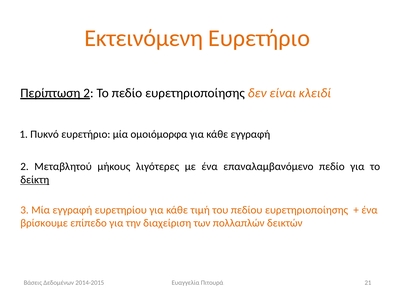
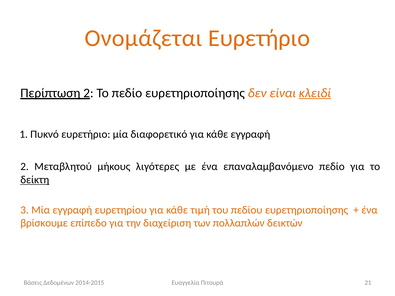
Εκτεινόμενη: Εκτεινόμενη -> Ονομάζεται (144, 38)
κλειδί underline: none -> present (315, 93)
ομοιόμορφα: ομοιόμορφα -> διαφορετικό (159, 134)
